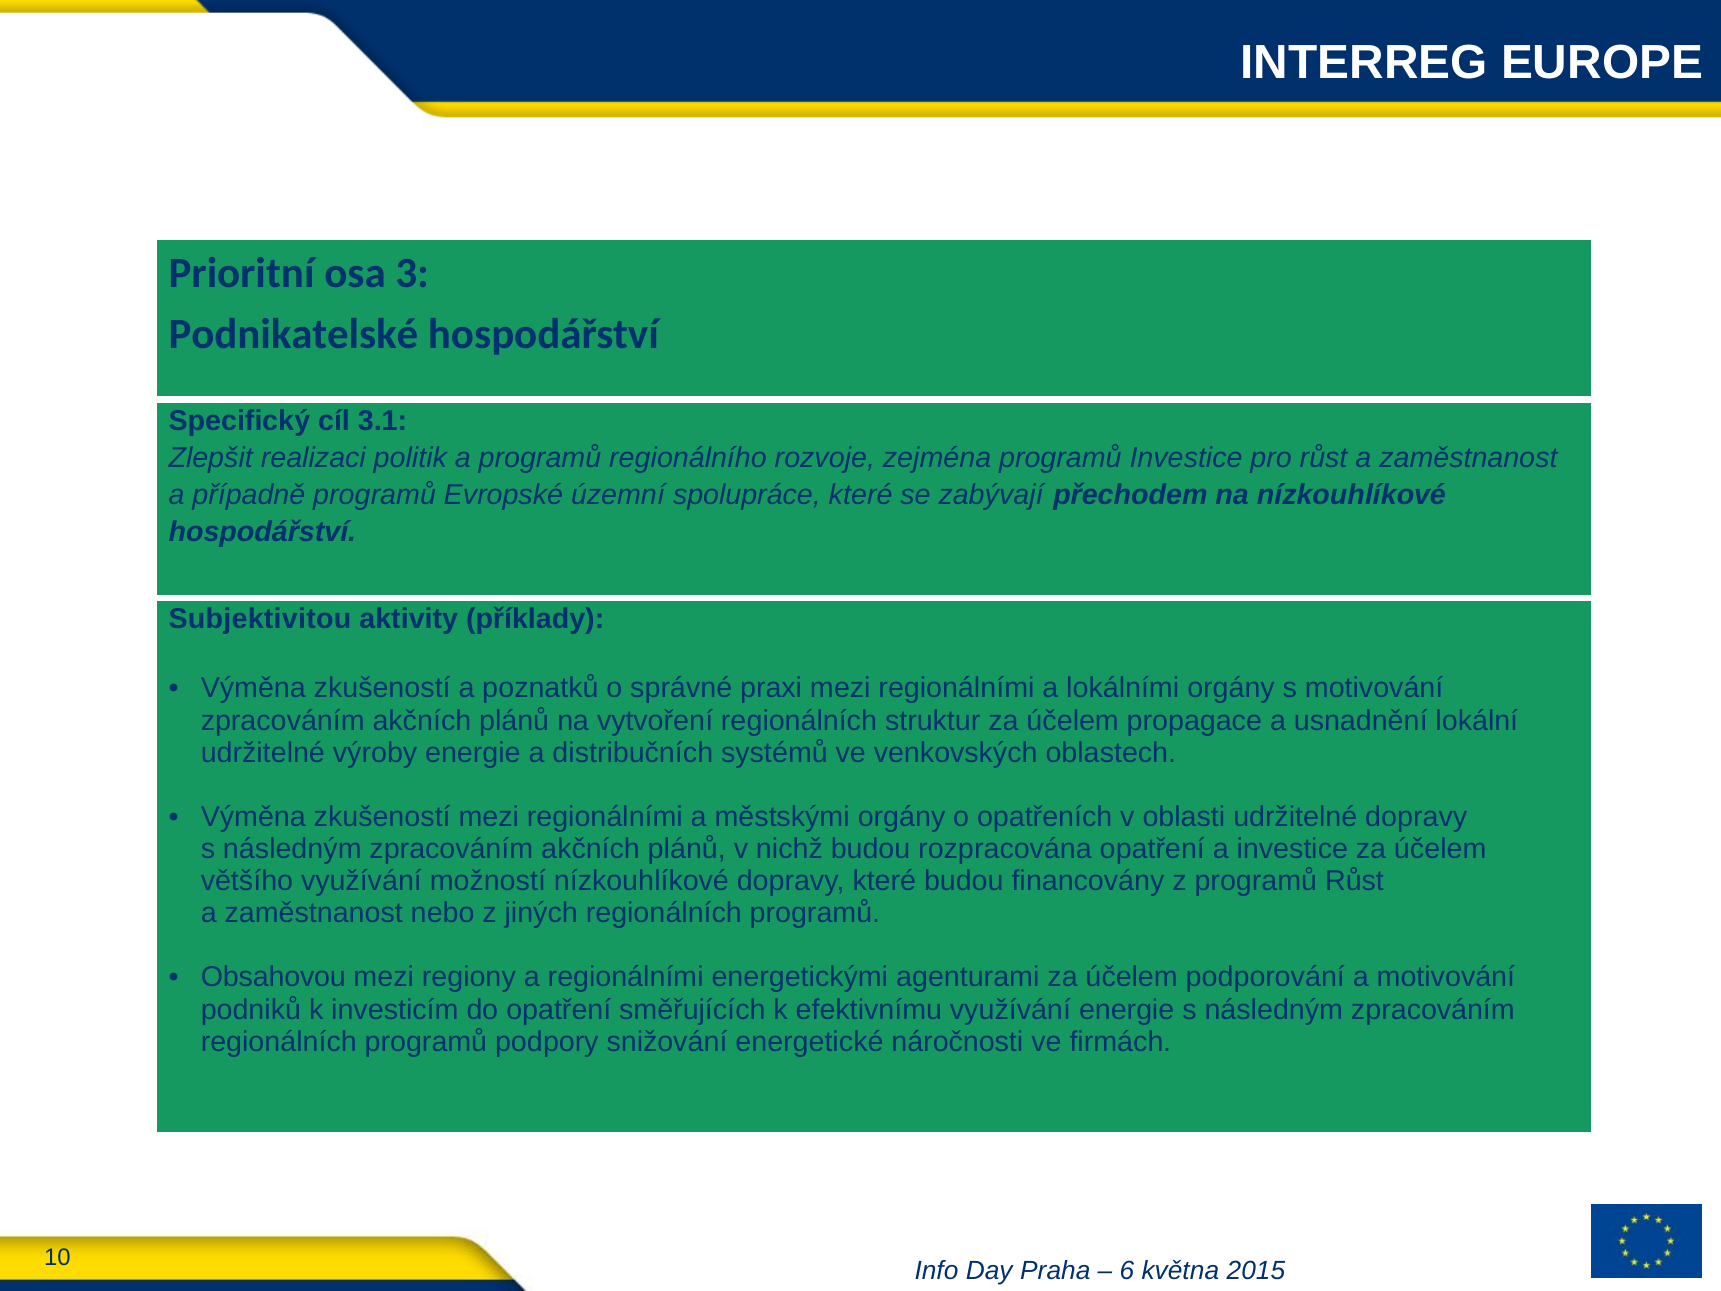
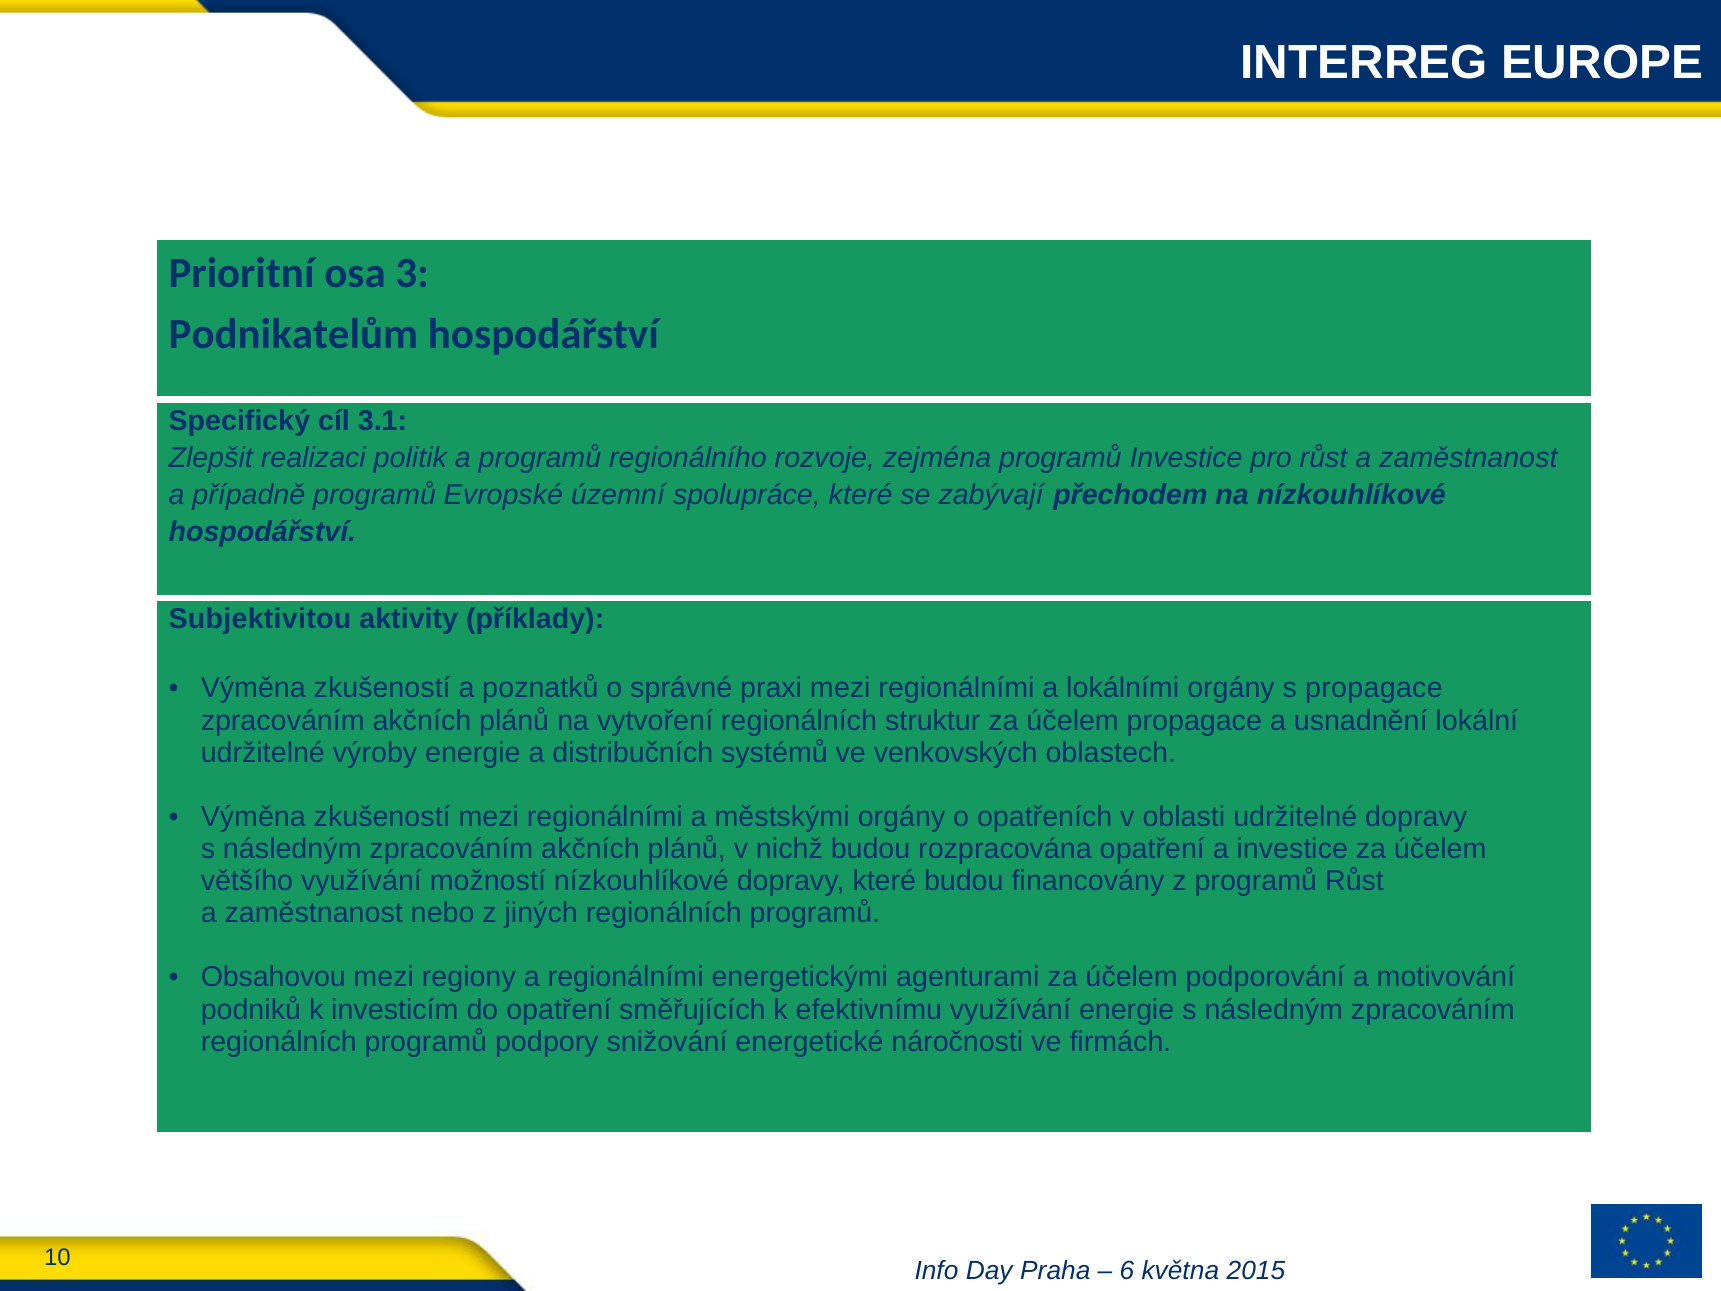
Podnikatelské: Podnikatelské -> Podnikatelům (293, 334)
s motivování: motivování -> propagace (1374, 688)
